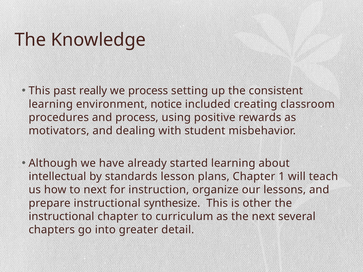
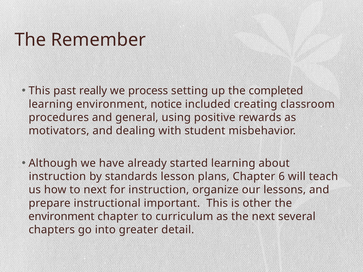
Knowledge: Knowledge -> Remember (98, 40)
consistent: consistent -> completed (276, 91)
and process: process -> general (137, 117)
intellectual: intellectual -> instruction (57, 177)
1: 1 -> 6 (282, 177)
synthesize: synthesize -> important (172, 203)
instructional: instructional -> environment (61, 217)
